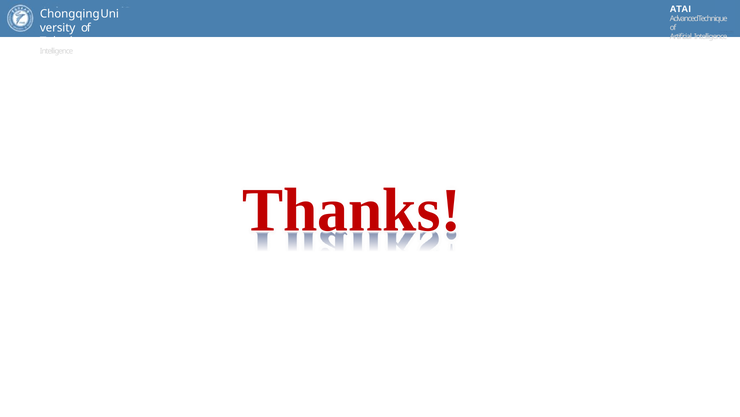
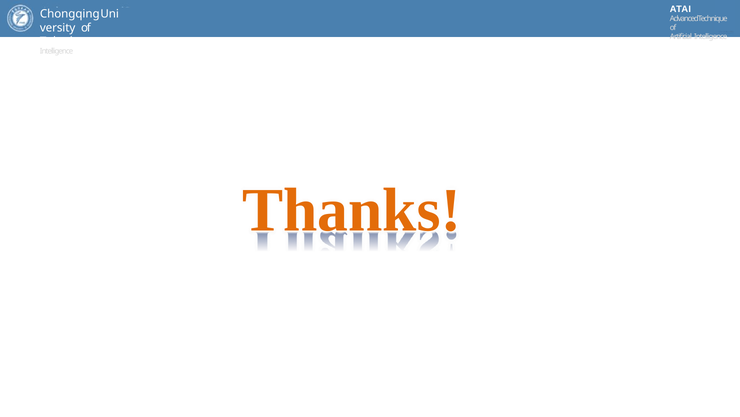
Thanks colour: red -> orange (352, 210)
